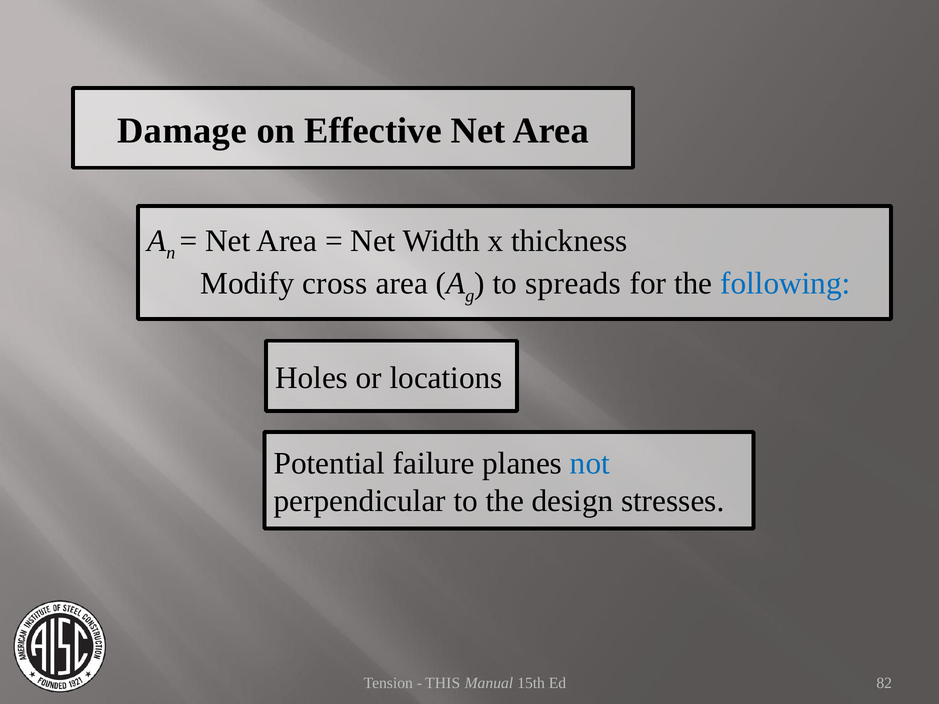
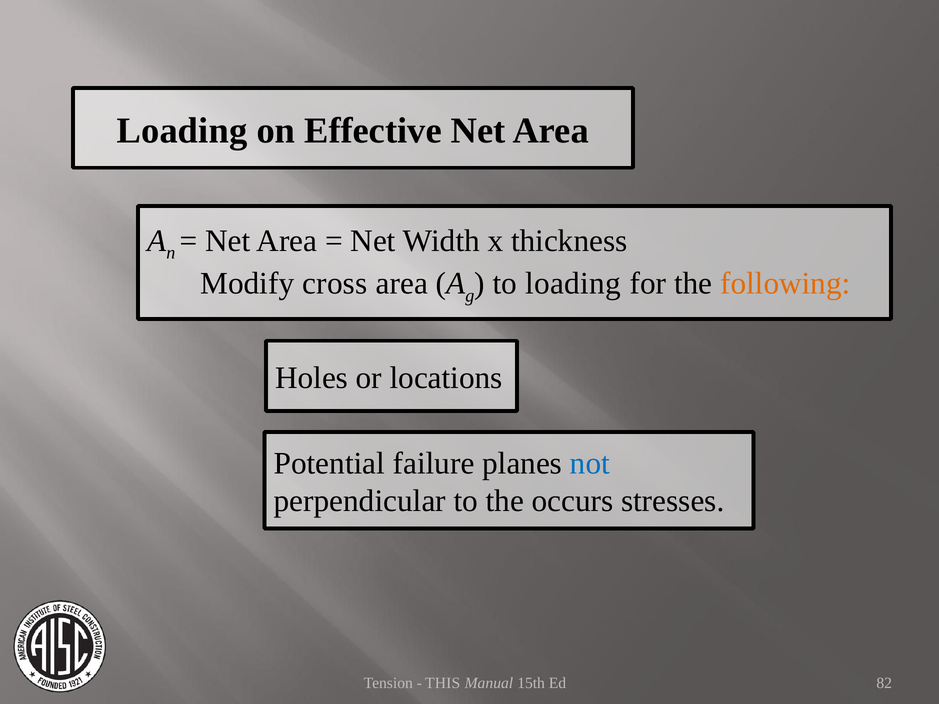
Damage: Damage -> Loading (182, 131)
to spreads: spreads -> loading (573, 284)
following colour: blue -> orange (785, 284)
design: design -> occurs (573, 501)
